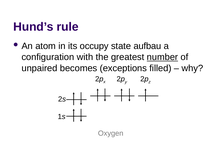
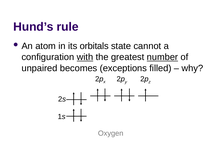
occupy: occupy -> orbitals (94, 46)
aufbau: aufbau -> cannot (147, 46)
with underline: none -> present (85, 57)
